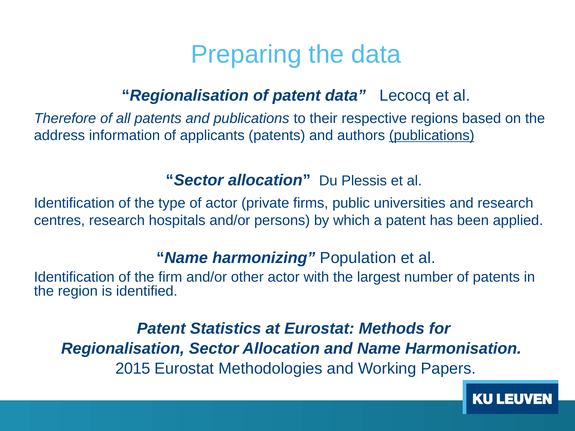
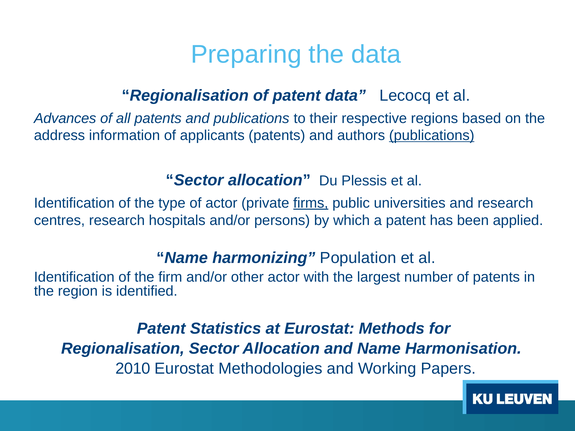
Therefore: Therefore -> Advances (65, 118)
firms underline: none -> present (311, 203)
2015: 2015 -> 2010 (133, 369)
